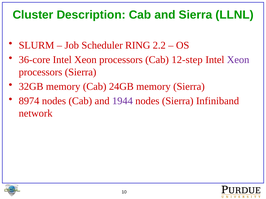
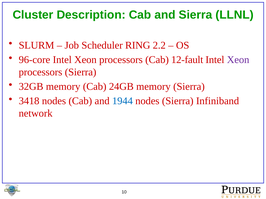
36-core: 36-core -> 96-core (34, 60)
12-step: 12-step -> 12-fault (187, 60)
8974: 8974 -> 3418 (29, 101)
1944 colour: purple -> blue (122, 101)
